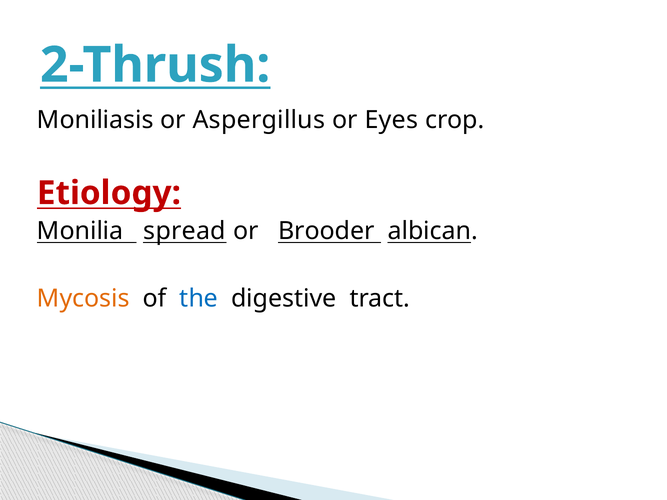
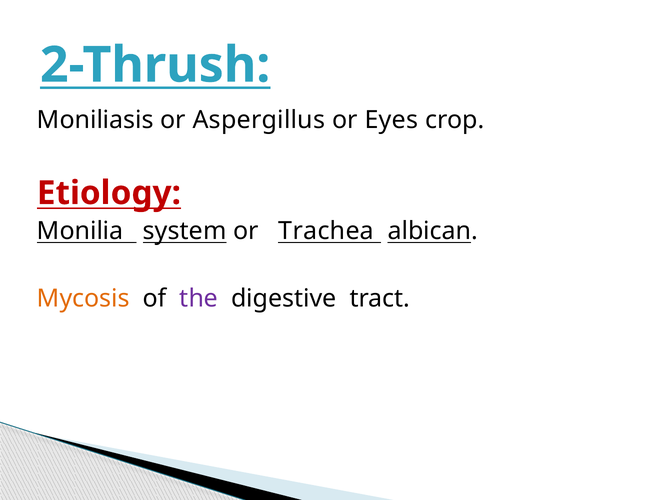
spread: spread -> system (185, 231)
Brooder: Brooder -> Trachea (326, 231)
the colour: blue -> purple (199, 299)
